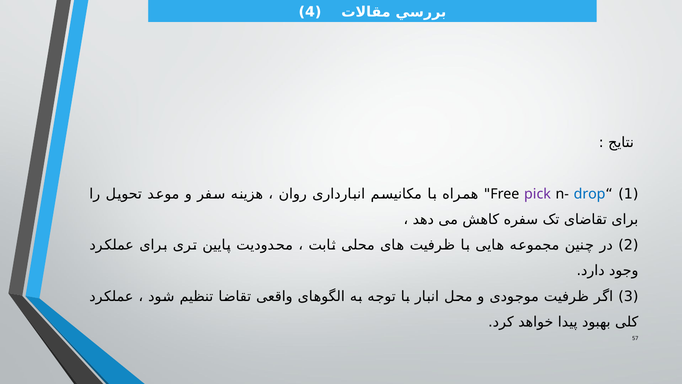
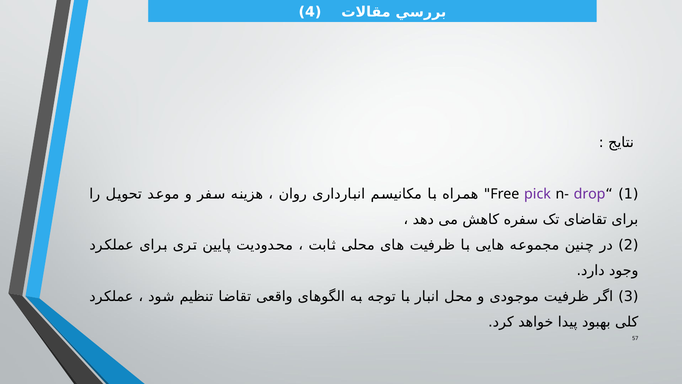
drop colour: blue -> purple (590, 194)
